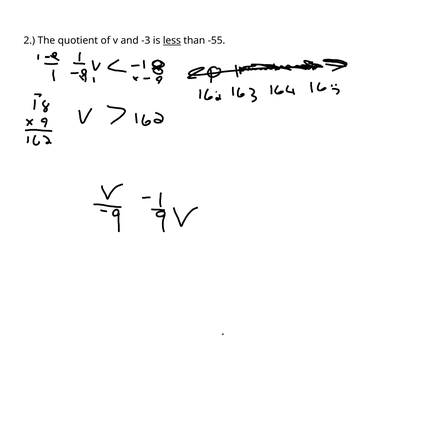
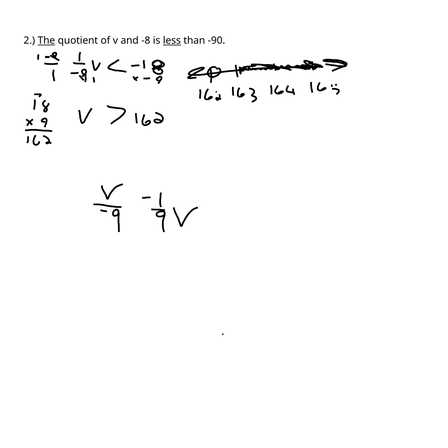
The underline: none -> present (46, 41)
-3: -3 -> -8 (146, 41)
-55: -55 -> -90 (217, 41)
